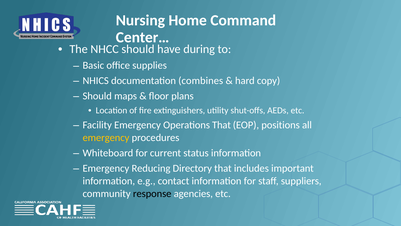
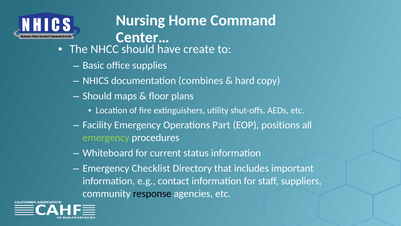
during: during -> create (199, 49)
Operations That: That -> Part (221, 125)
emergency colour: yellow -> light green (106, 138)
Reducing: Reducing -> Checklist (151, 168)
